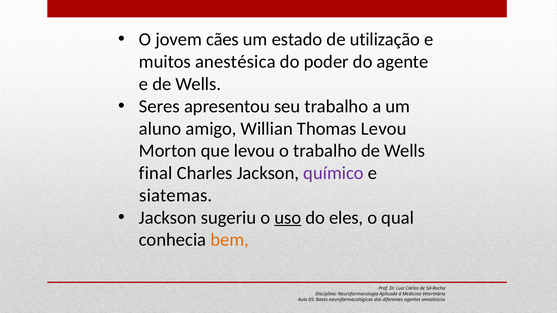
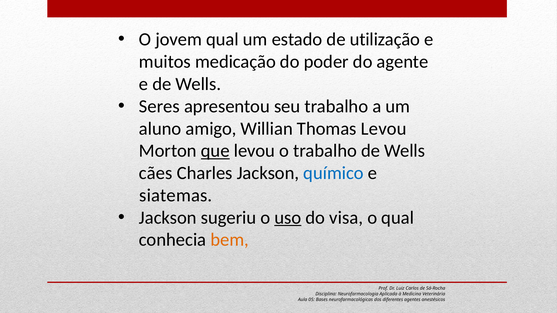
jovem cães: cães -> qual (222, 40)
anestésica: anestésica -> medicação (235, 62)
que underline: none -> present (215, 151)
final: final -> cães (156, 173)
químico colour: purple -> blue (333, 173)
eles: eles -> visa (346, 218)
